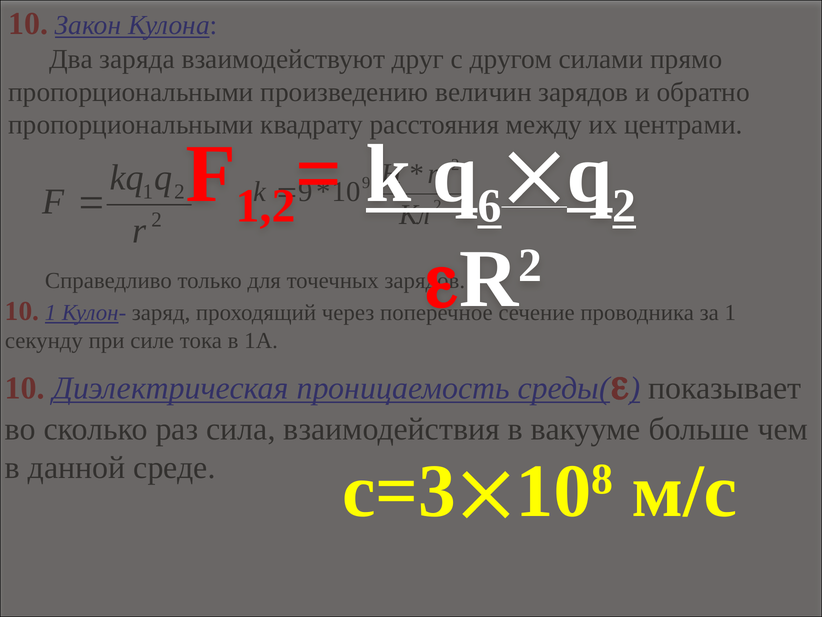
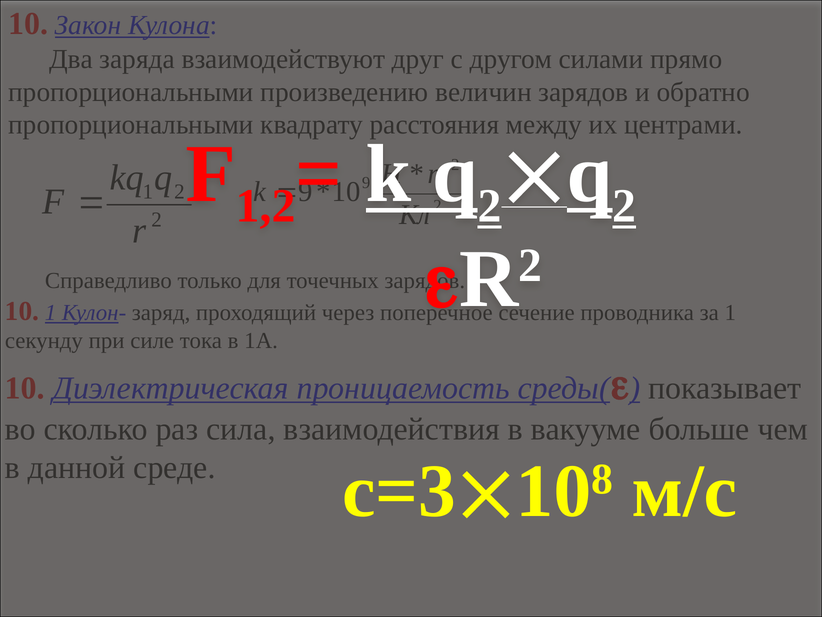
6: 6 -> 2 (490, 206)
